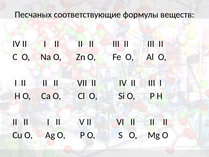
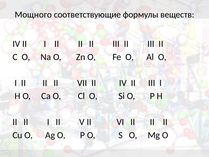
Песчаных: Песчаных -> Мощного (33, 15)
